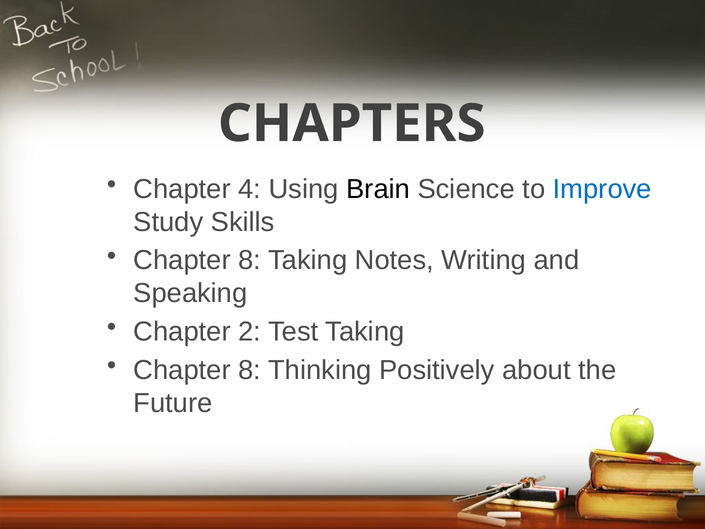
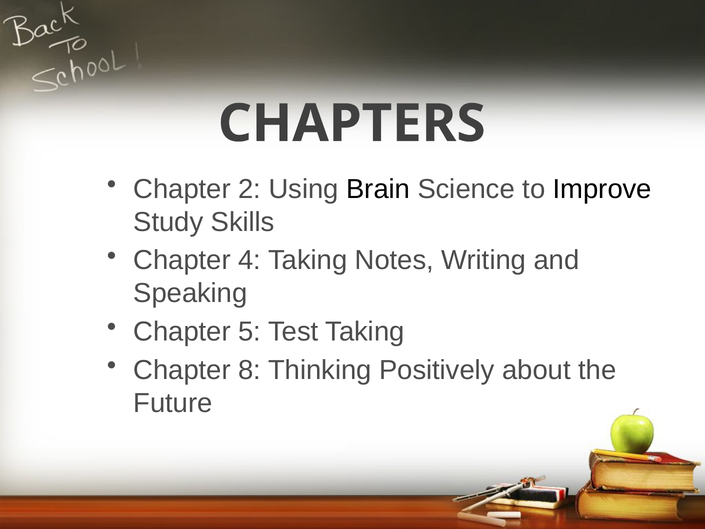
4: 4 -> 2 (250, 189)
Improve colour: blue -> black (602, 189)
8: 8 -> 4 (250, 260)
2: 2 -> 5 (250, 332)
